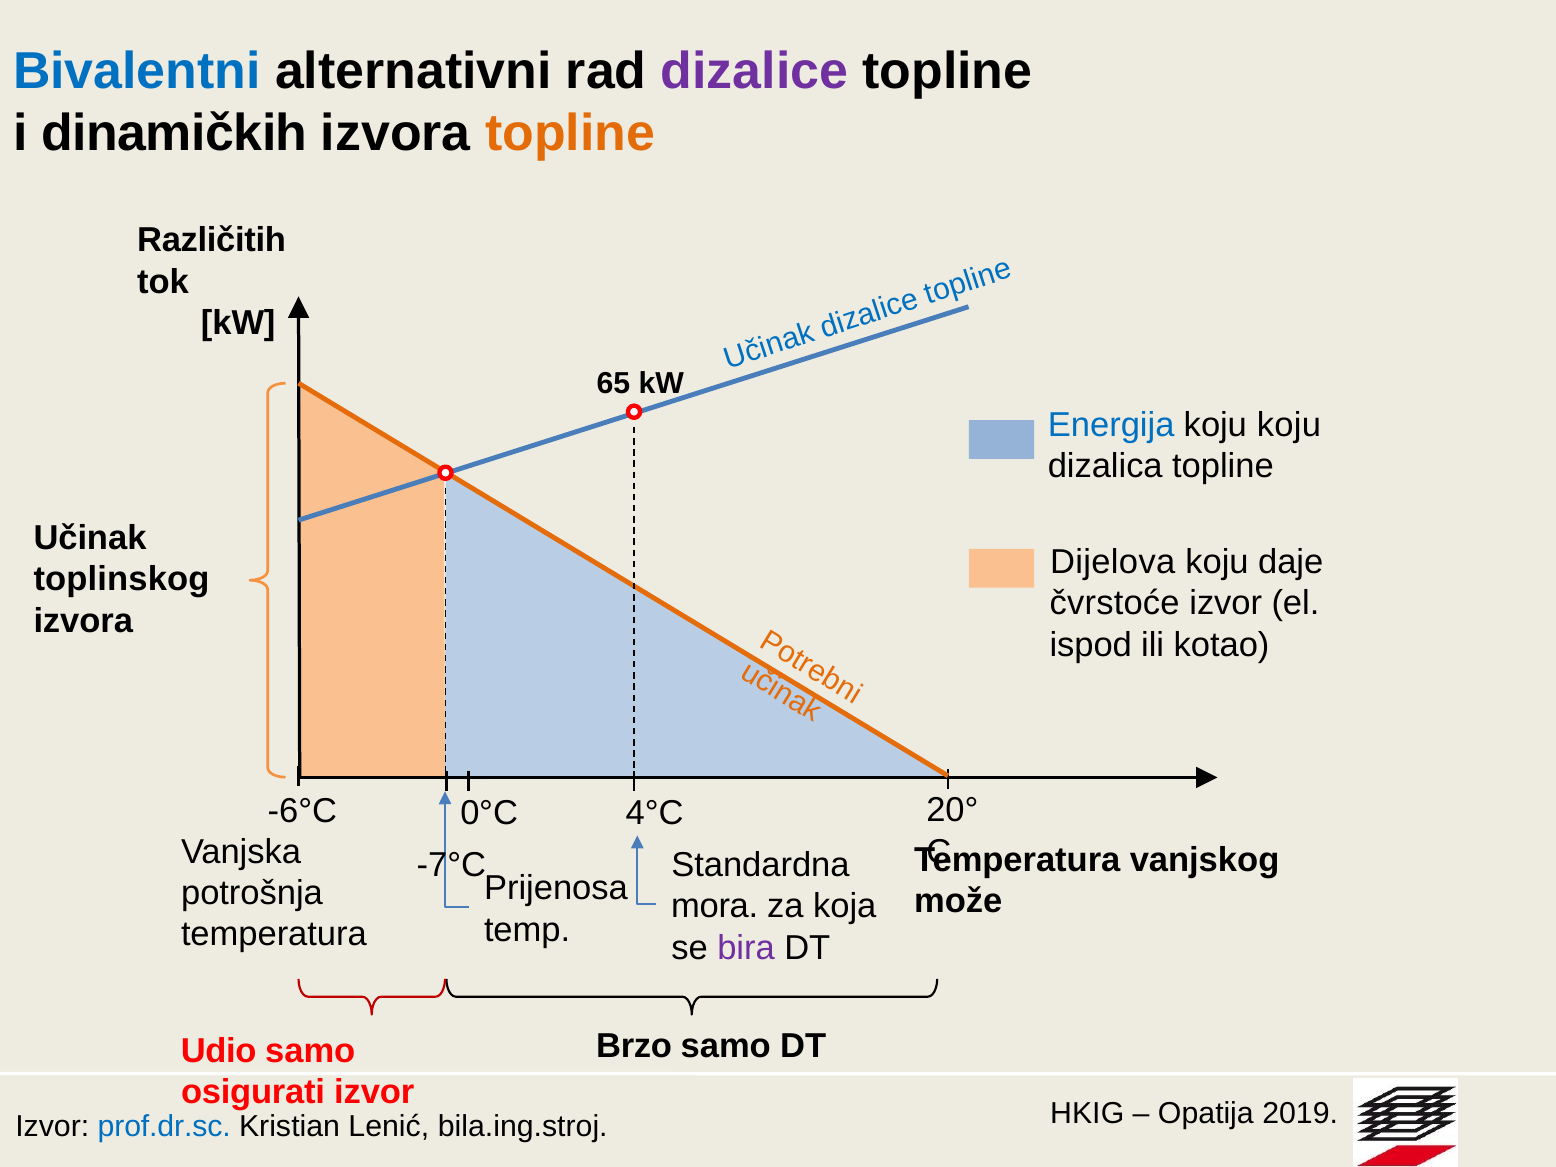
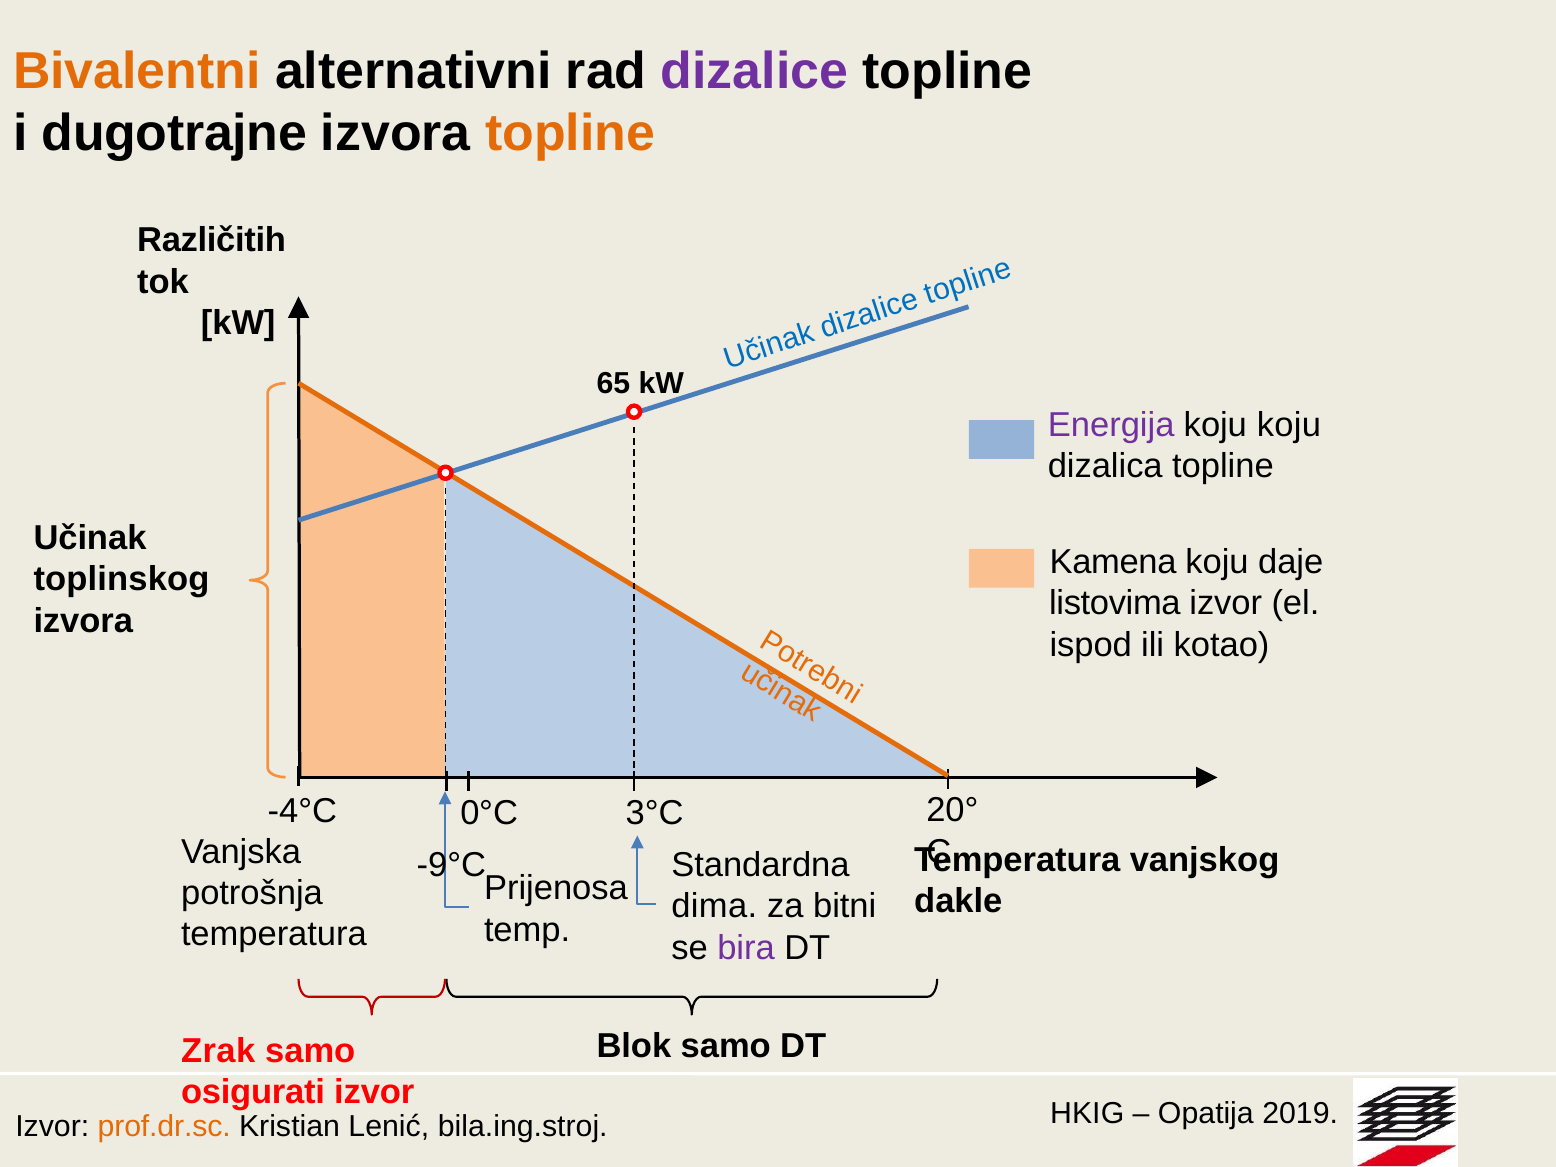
Bivalentni colour: blue -> orange (137, 71)
dinamičkih: dinamičkih -> dugotrajne (174, 133)
Energija colour: blue -> purple (1111, 425)
Dijelova: Dijelova -> Kamena (1113, 562)
čvrstoće: čvrstoće -> listovima (1115, 603)
-6°C: -6°C -> -4°C (302, 811)
4°C: 4°C -> 3°C (655, 813)
-7°C: -7°C -> -9°C (451, 865)
može: može -> dakle (958, 901)
mora: mora -> dima (714, 906)
koja: koja -> bitni (845, 906)
Brzo: Brzo -> Blok (634, 1046)
Udio: Udio -> Zrak (218, 1051)
prof.dr.sc colour: blue -> orange (164, 1126)
